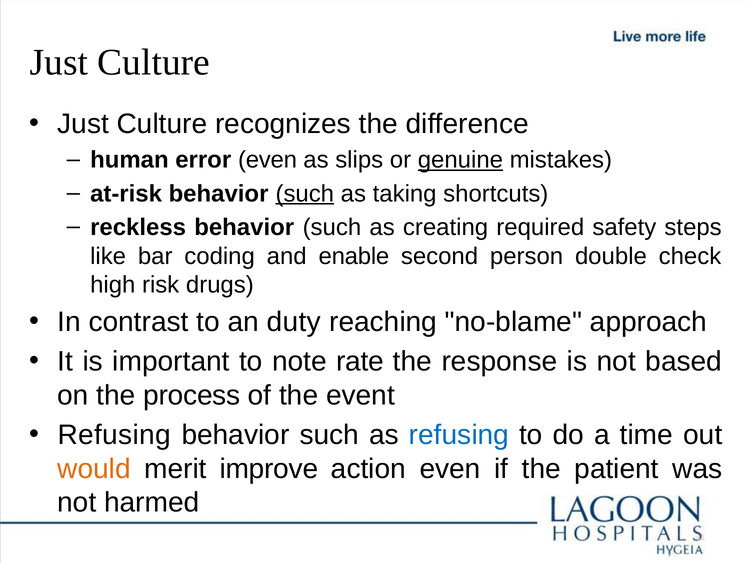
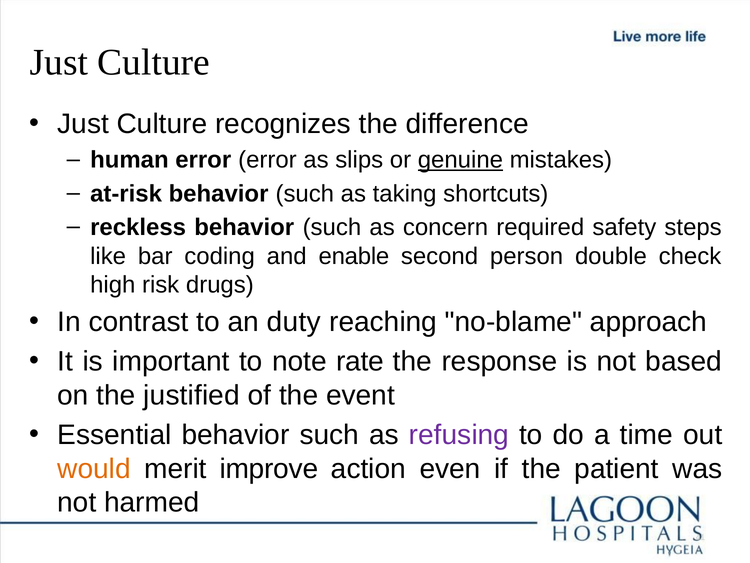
error even: even -> error (267, 160)
such underline: present -> none (305, 193)
creating: creating -> concern (446, 227)
process: process -> justified (192, 395)
Refusing: Refusing -> Essential (114, 435)
refusing colour: blue -> purple (459, 435)
